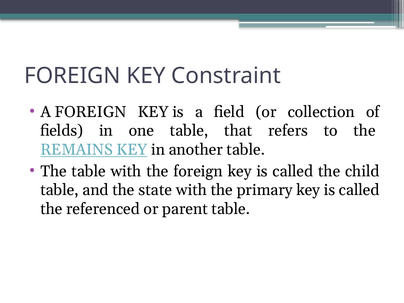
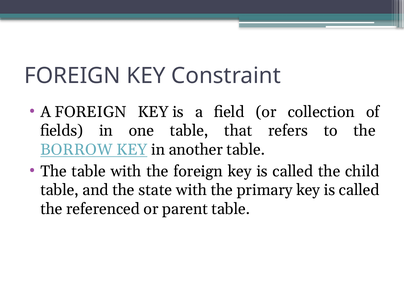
REMAINS: REMAINS -> BORROW (76, 150)
